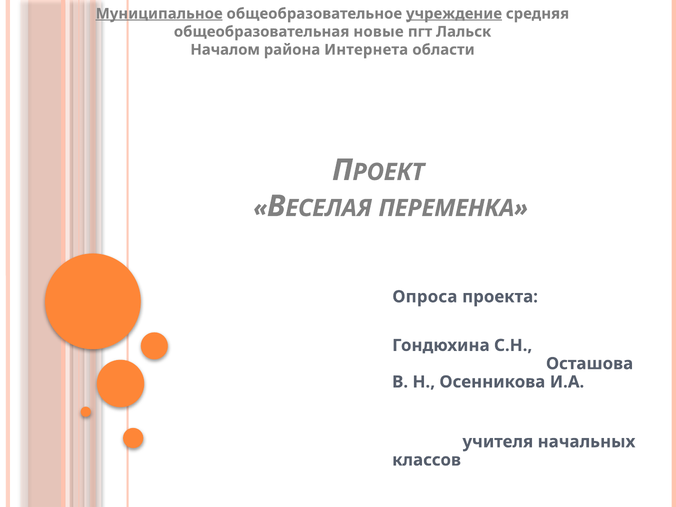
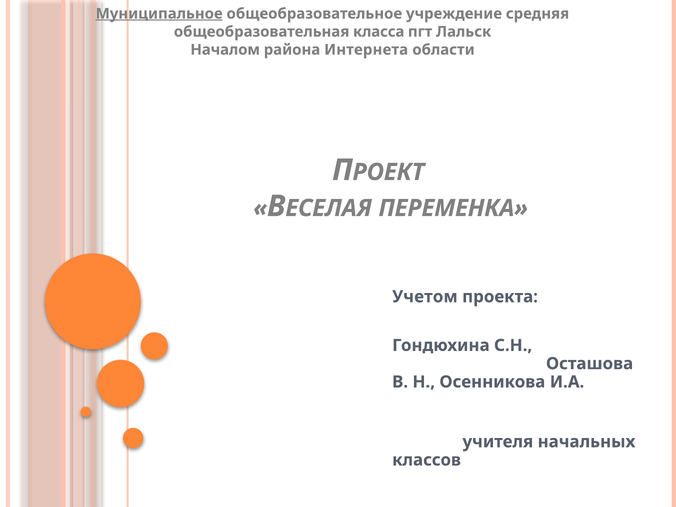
учреждение underline: present -> none (454, 14)
новые: новые -> класса (379, 32)
Опроса: Опроса -> Учетом (425, 297)
